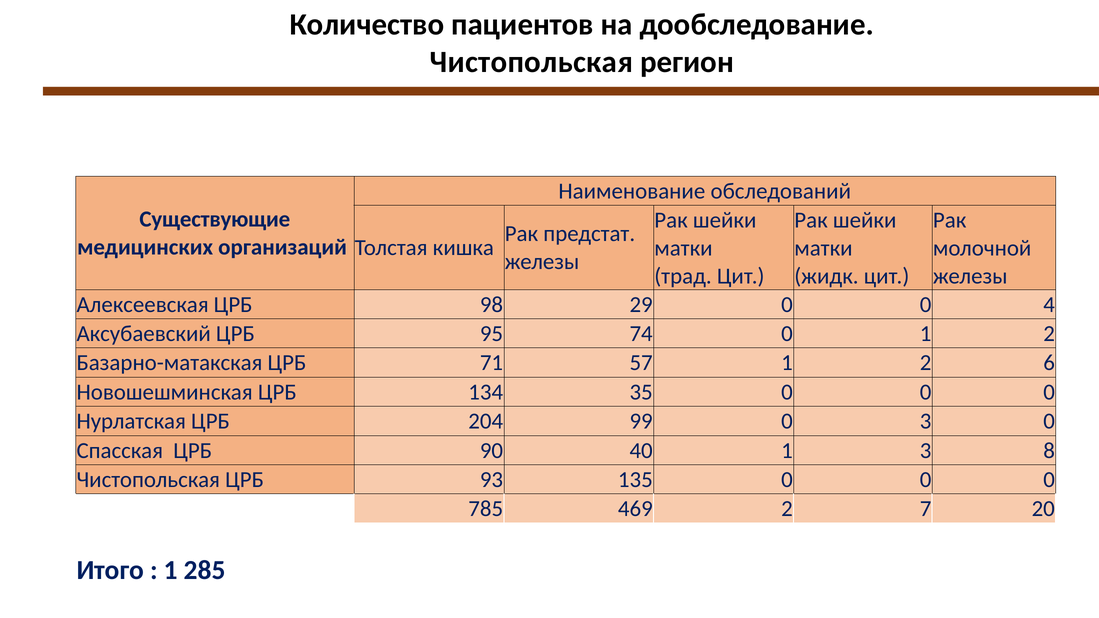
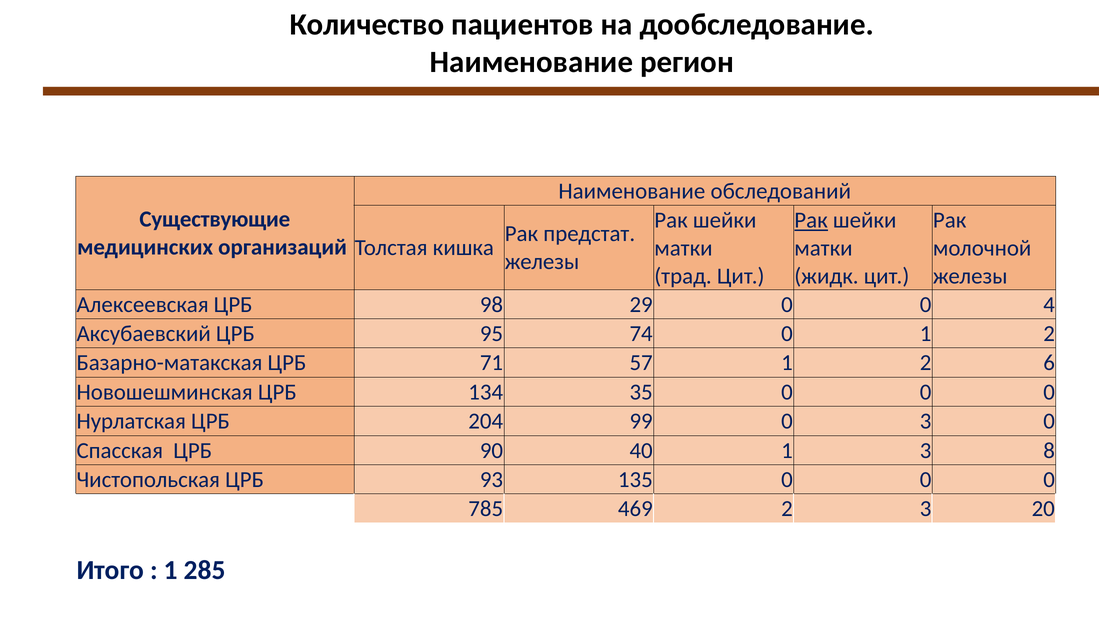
Чистопольская: Чистопольская -> Наименование (531, 62)
Рак underline: none -> present (811, 220)
2 7: 7 -> 3 (926, 509)
